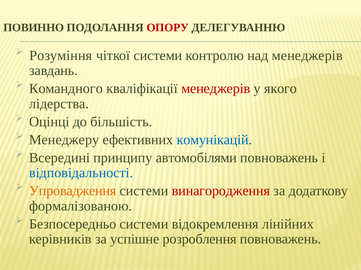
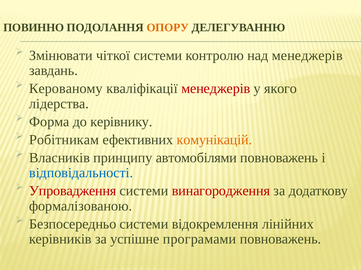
ОПОРУ colour: red -> orange (168, 28)
Розуміння: Розуміння -> Змінювати (61, 56)
Командного: Командного -> Керованому (66, 89)
Оцінці: Оцінці -> Форма (49, 122)
більшість: більшість -> керівнику (121, 122)
Менеджеру: Менеджеру -> Робітникам (64, 140)
комунікацій colour: blue -> orange (214, 140)
Всередині: Всередині -> Власників (60, 158)
Упровадження colour: orange -> red (73, 191)
розроблення: розроблення -> програмами (200, 240)
